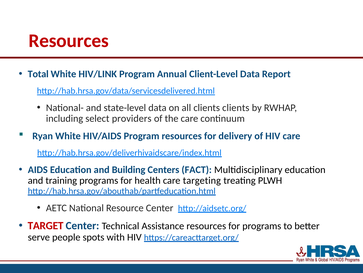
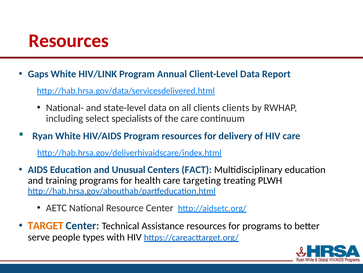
Total: Total -> Gaps (38, 74)
providers: providers -> specialists (132, 118)
Building: Building -> Unusual (129, 169)
TARGET colour: red -> orange (46, 225)
spots: spots -> types (94, 237)
